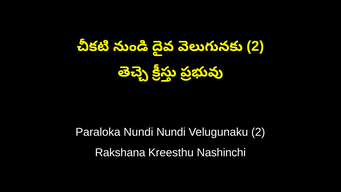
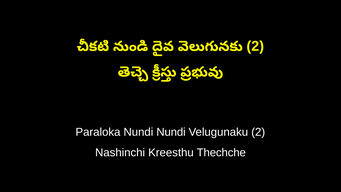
Rakshana: Rakshana -> Nashinchi (120, 153)
Nashinchi: Nashinchi -> Thechche (221, 153)
